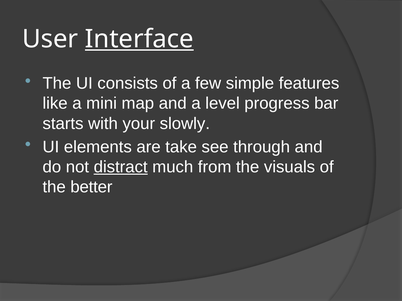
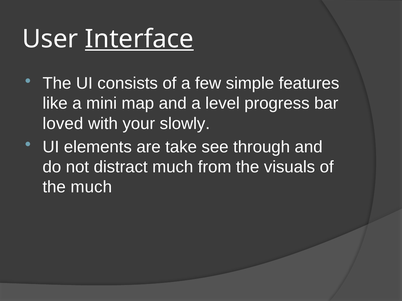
starts: starts -> loved (63, 124)
distract underline: present -> none (121, 167)
the better: better -> much (91, 187)
